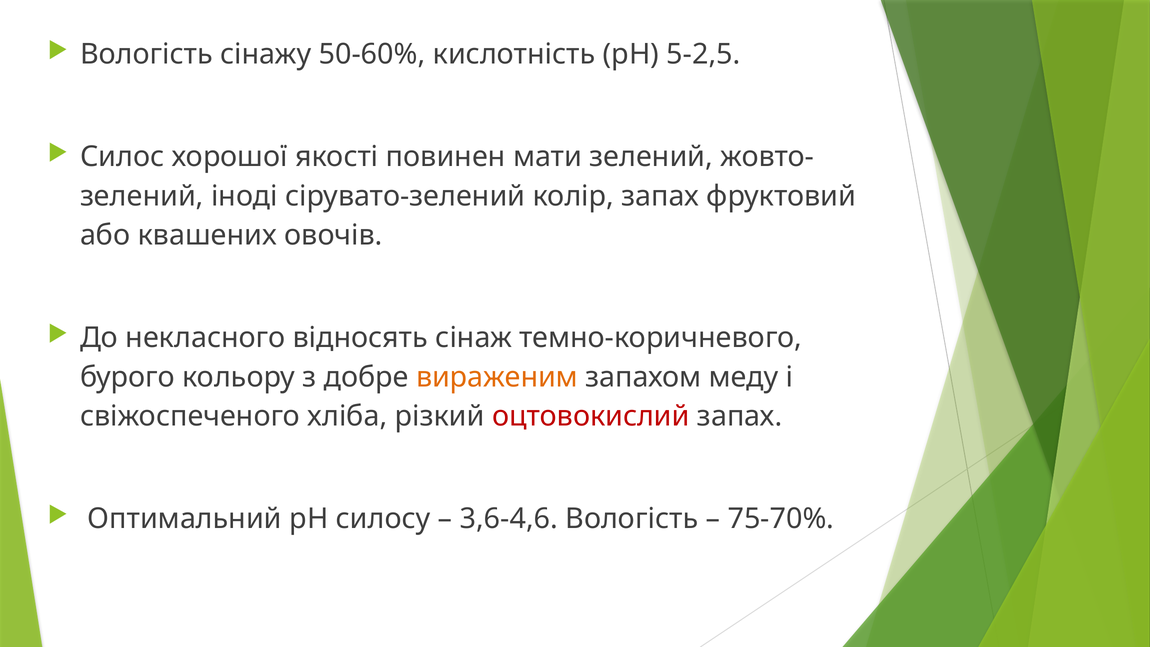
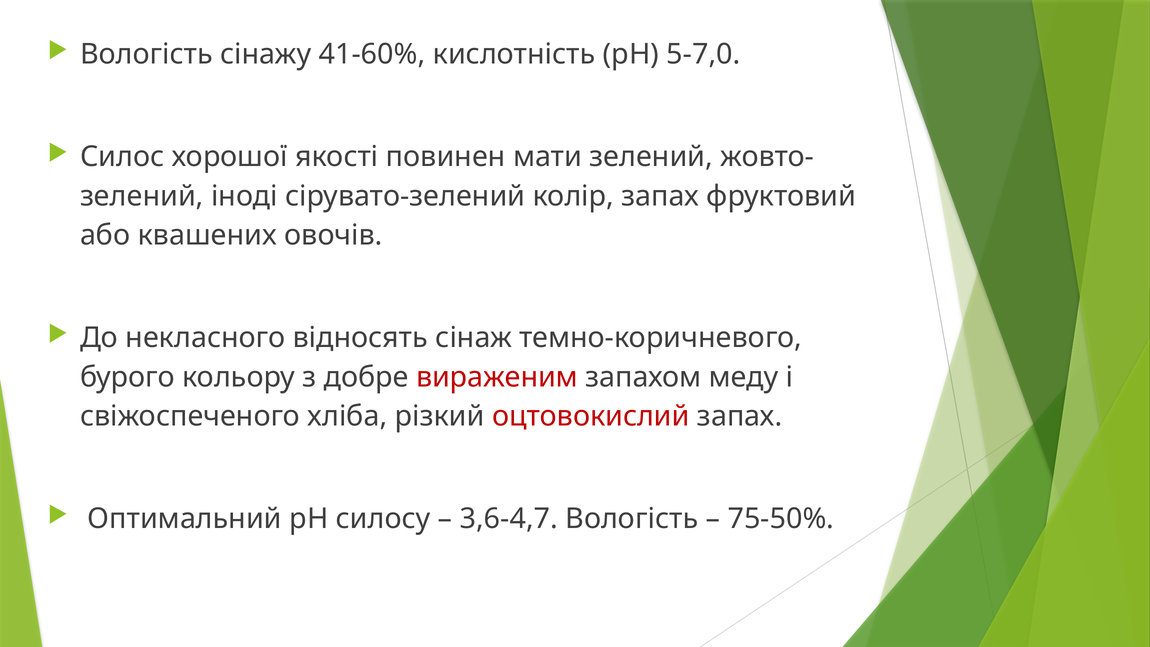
50-60%: 50-60% -> 41-60% (372, 54)
5-2,5: 5-2,5 -> 5-7,0 (703, 54)
вираженим colour: orange -> red (497, 377)
3,6-4,6: 3,6-4,6 -> 3,6-4,7 (509, 519)
75-70%: 75-70% -> 75-50% (781, 519)
